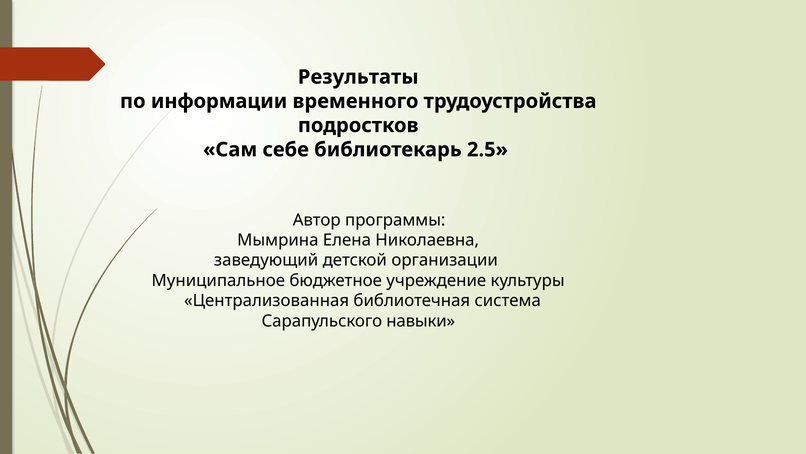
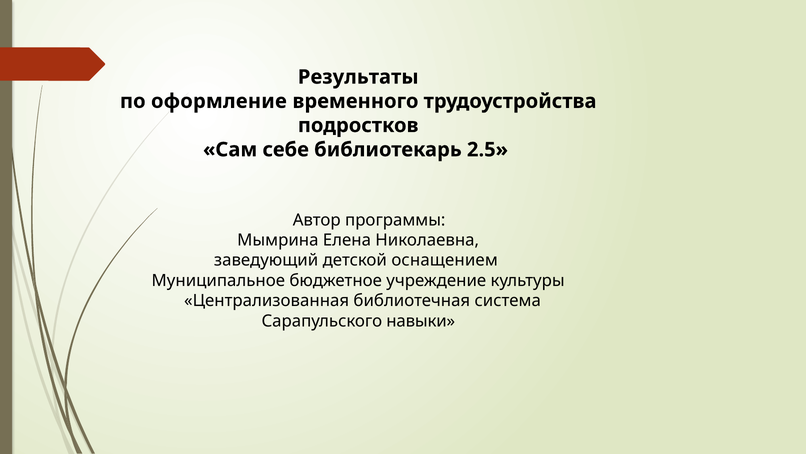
информации: информации -> оформление (219, 101)
организации: организации -> оснащением (445, 260)
